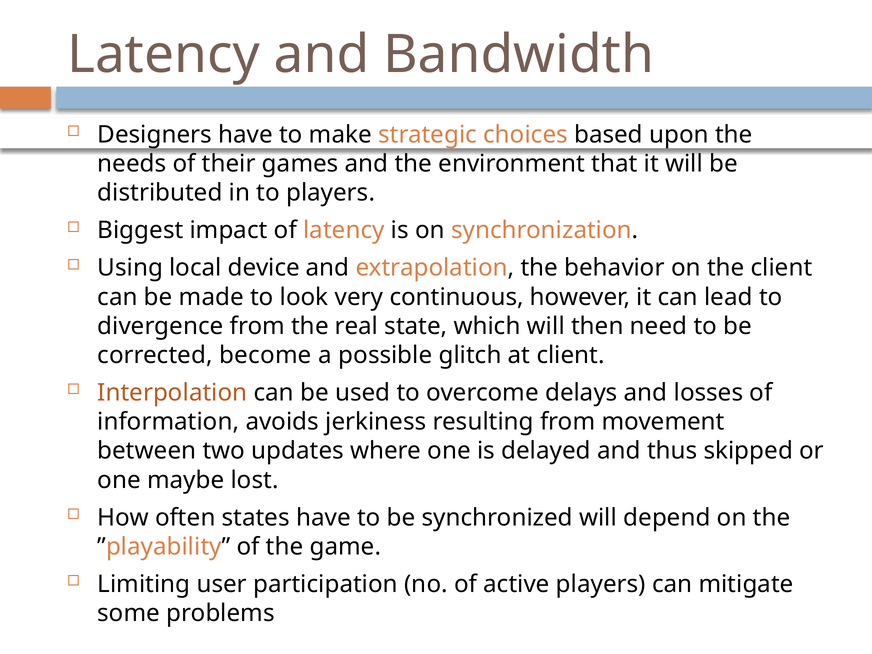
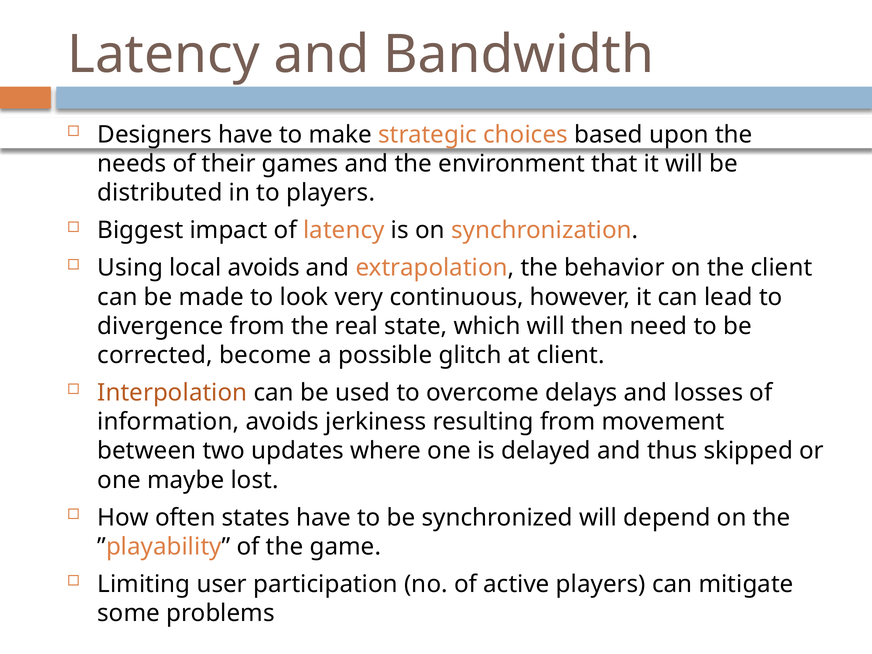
local device: device -> avoids (264, 268)
